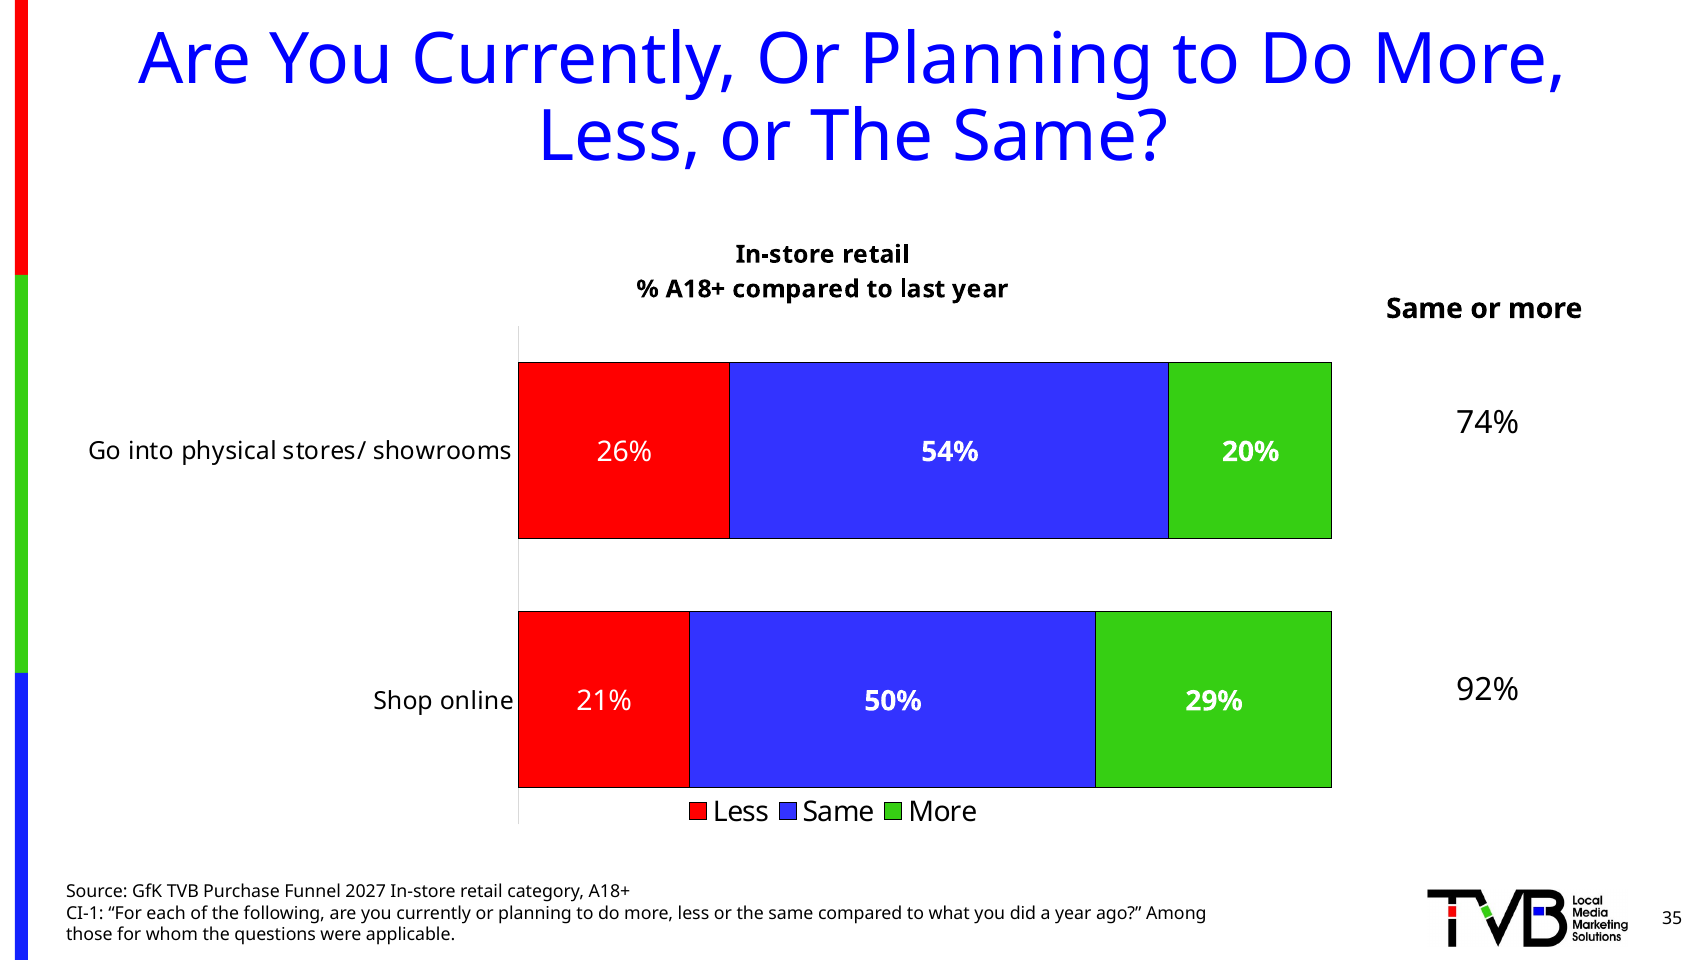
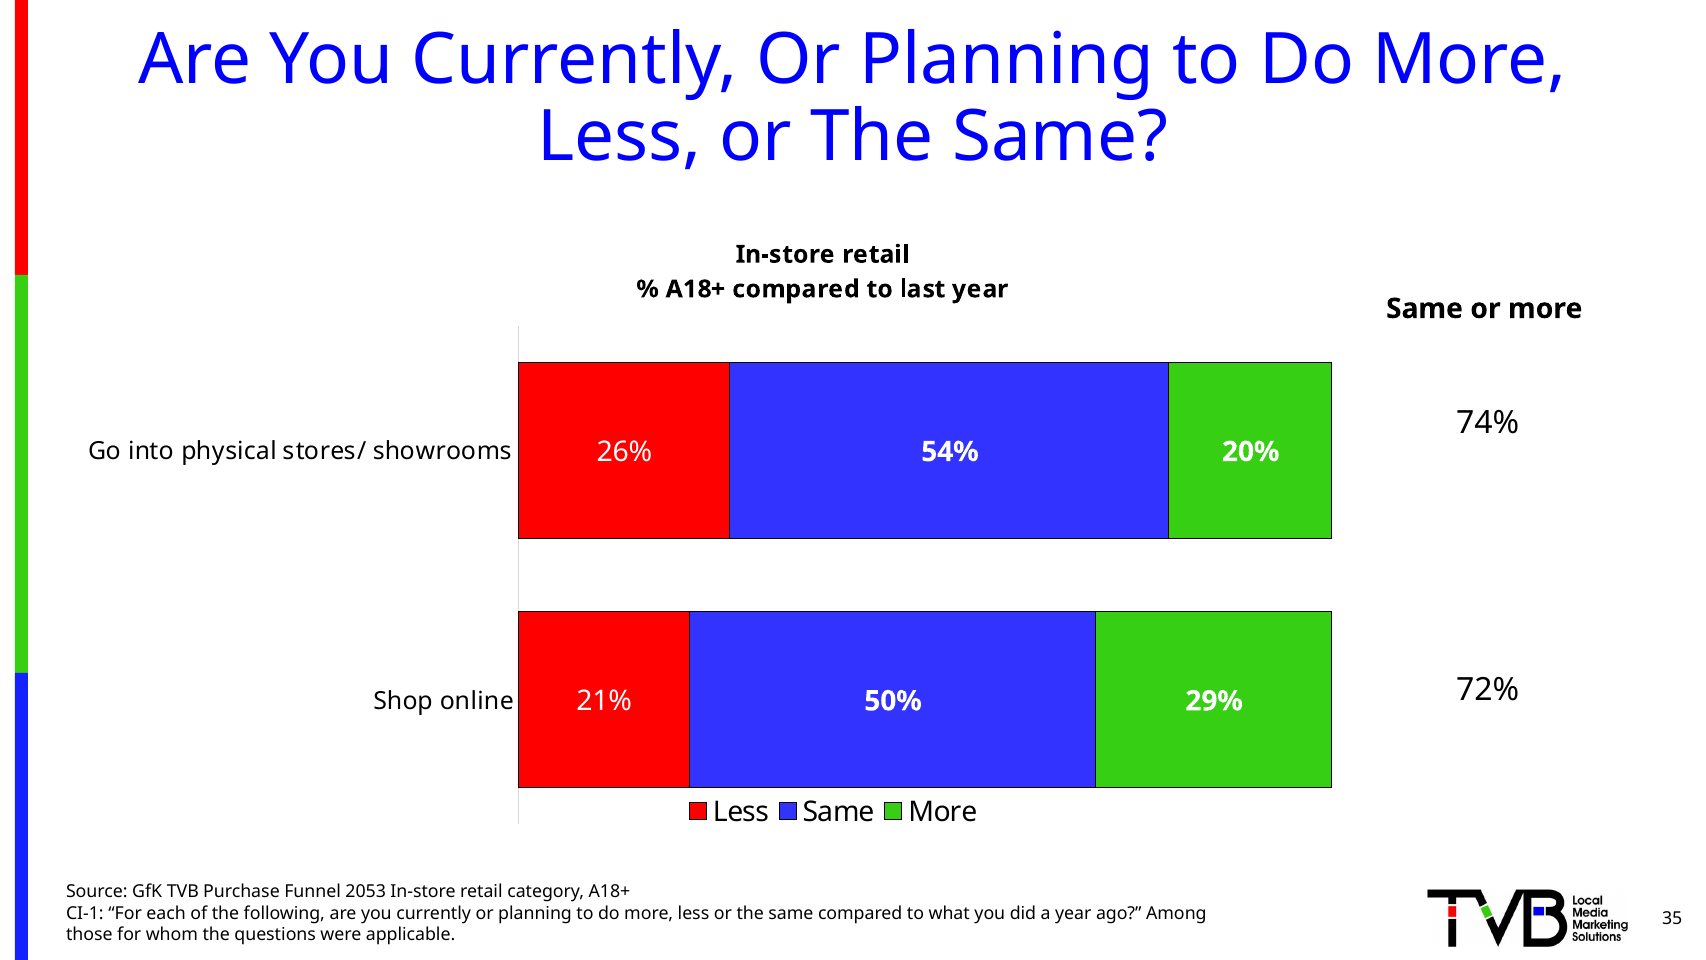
92%: 92% -> 72% (1488, 689)
2027: 2027 -> 2053 (366, 892)
